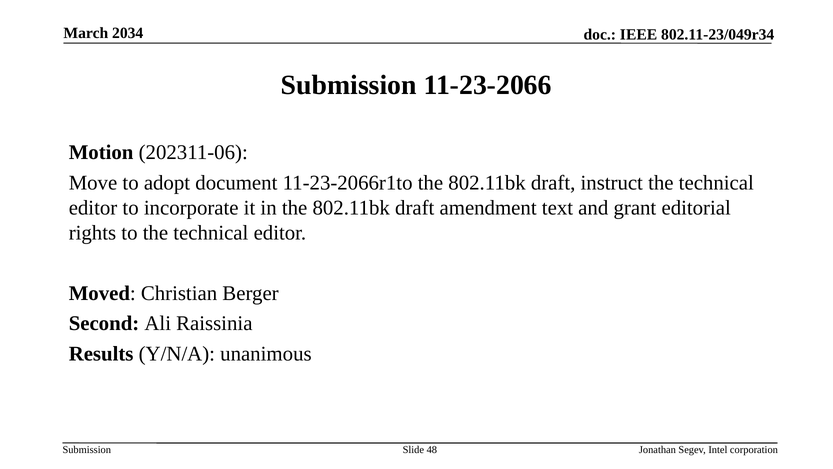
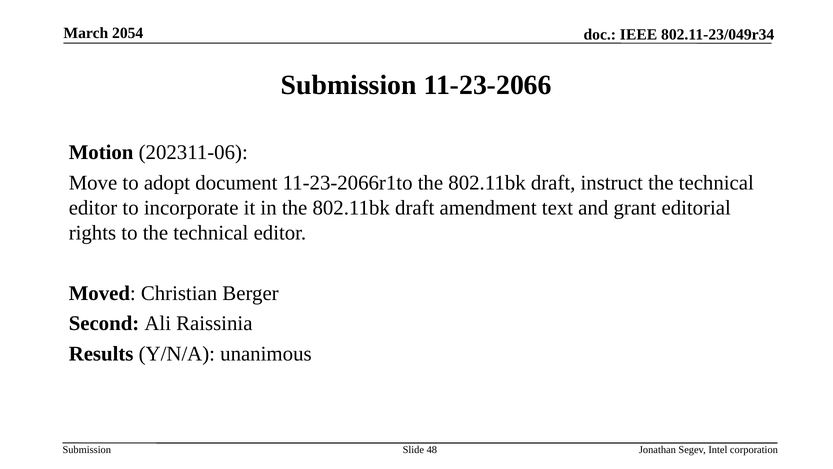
2034: 2034 -> 2054 (128, 33)
